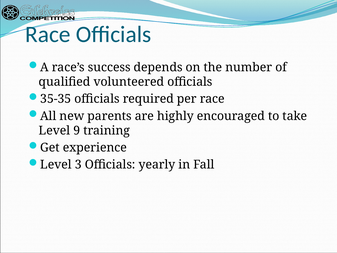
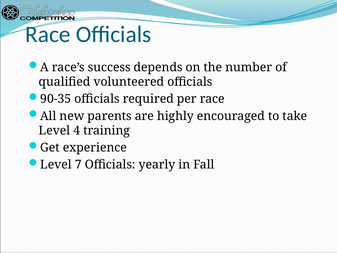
35-35: 35-35 -> 90-35 (56, 99)
9: 9 -> 4 (77, 130)
3: 3 -> 7 (78, 165)
